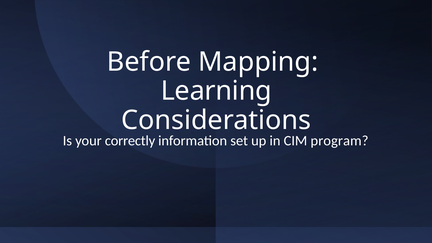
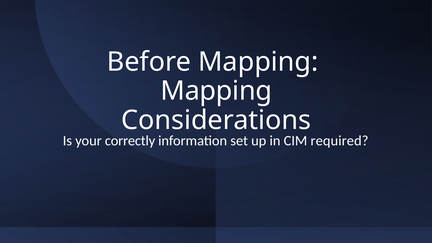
Learning: Learning -> Mapping (216, 91)
program: program -> required (340, 141)
